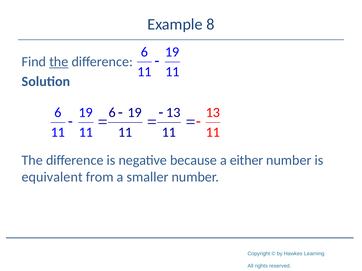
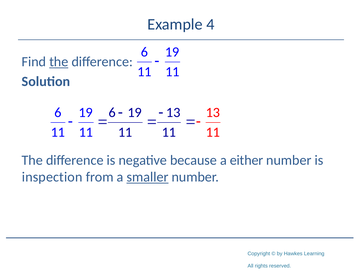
8: 8 -> 4 (210, 24)
equivalent: equivalent -> inspection (52, 177)
smaller underline: none -> present (148, 177)
